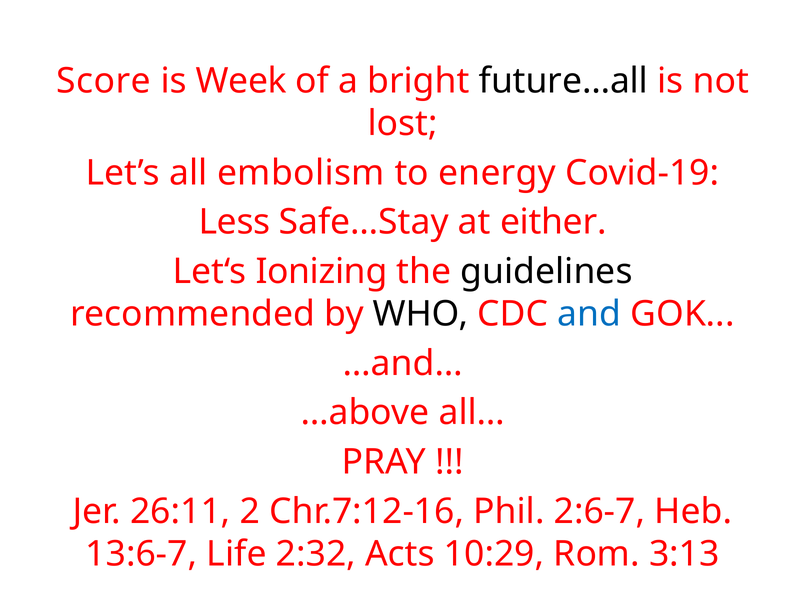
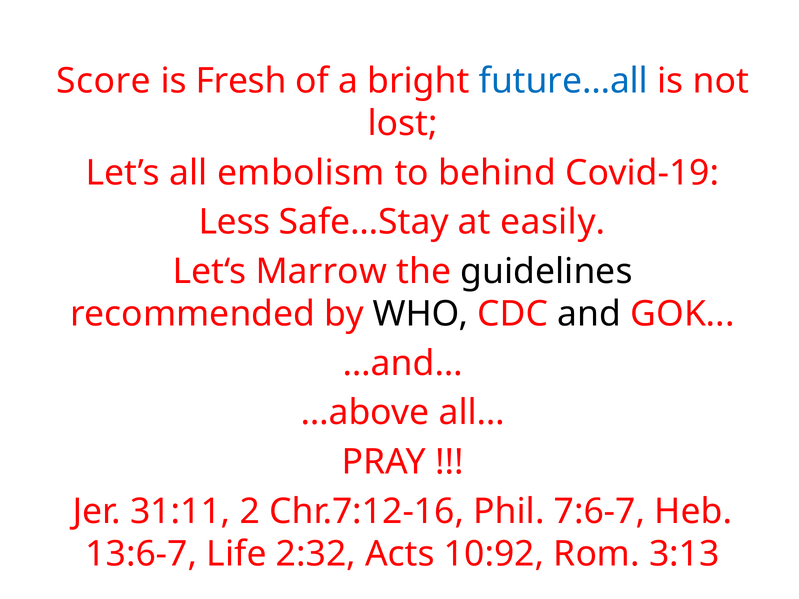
Week: Week -> Fresh (241, 81)
future…all colour: black -> blue (563, 81)
energy: energy -> behind (497, 173)
either: either -> easily (553, 222)
Ionizing: Ionizing -> Marrow (321, 272)
and colour: blue -> black (589, 314)
26:11: 26:11 -> 31:11 (180, 512)
2:6-7: 2:6-7 -> 7:6-7 (600, 512)
10:29: 10:29 -> 10:92 (494, 554)
